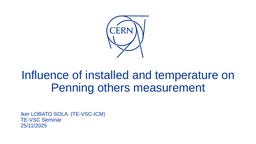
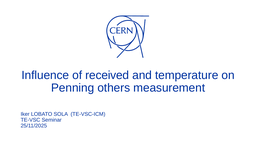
installed: installed -> received (107, 75)
